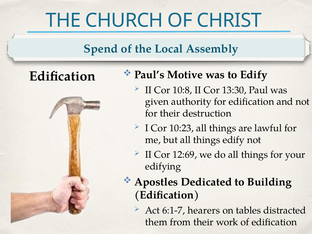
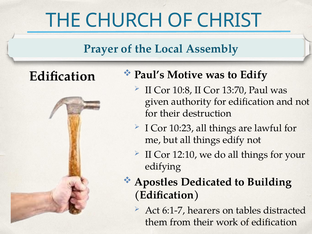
Spend: Spend -> Prayer (101, 49)
13:30: 13:30 -> 13:70 (234, 90)
12:69: 12:69 -> 12:10 (185, 155)
